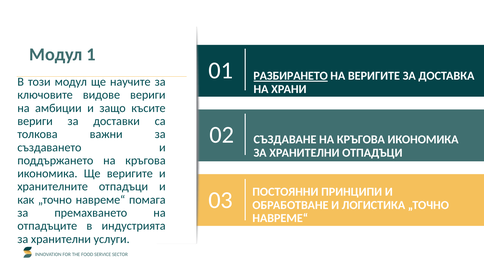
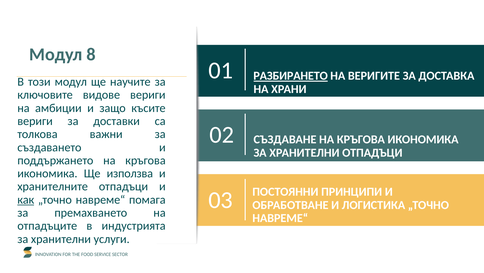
1: 1 -> 8 (91, 54)
Ще веригите: веригите -> използва (130, 173)
как underline: none -> present (26, 199)
